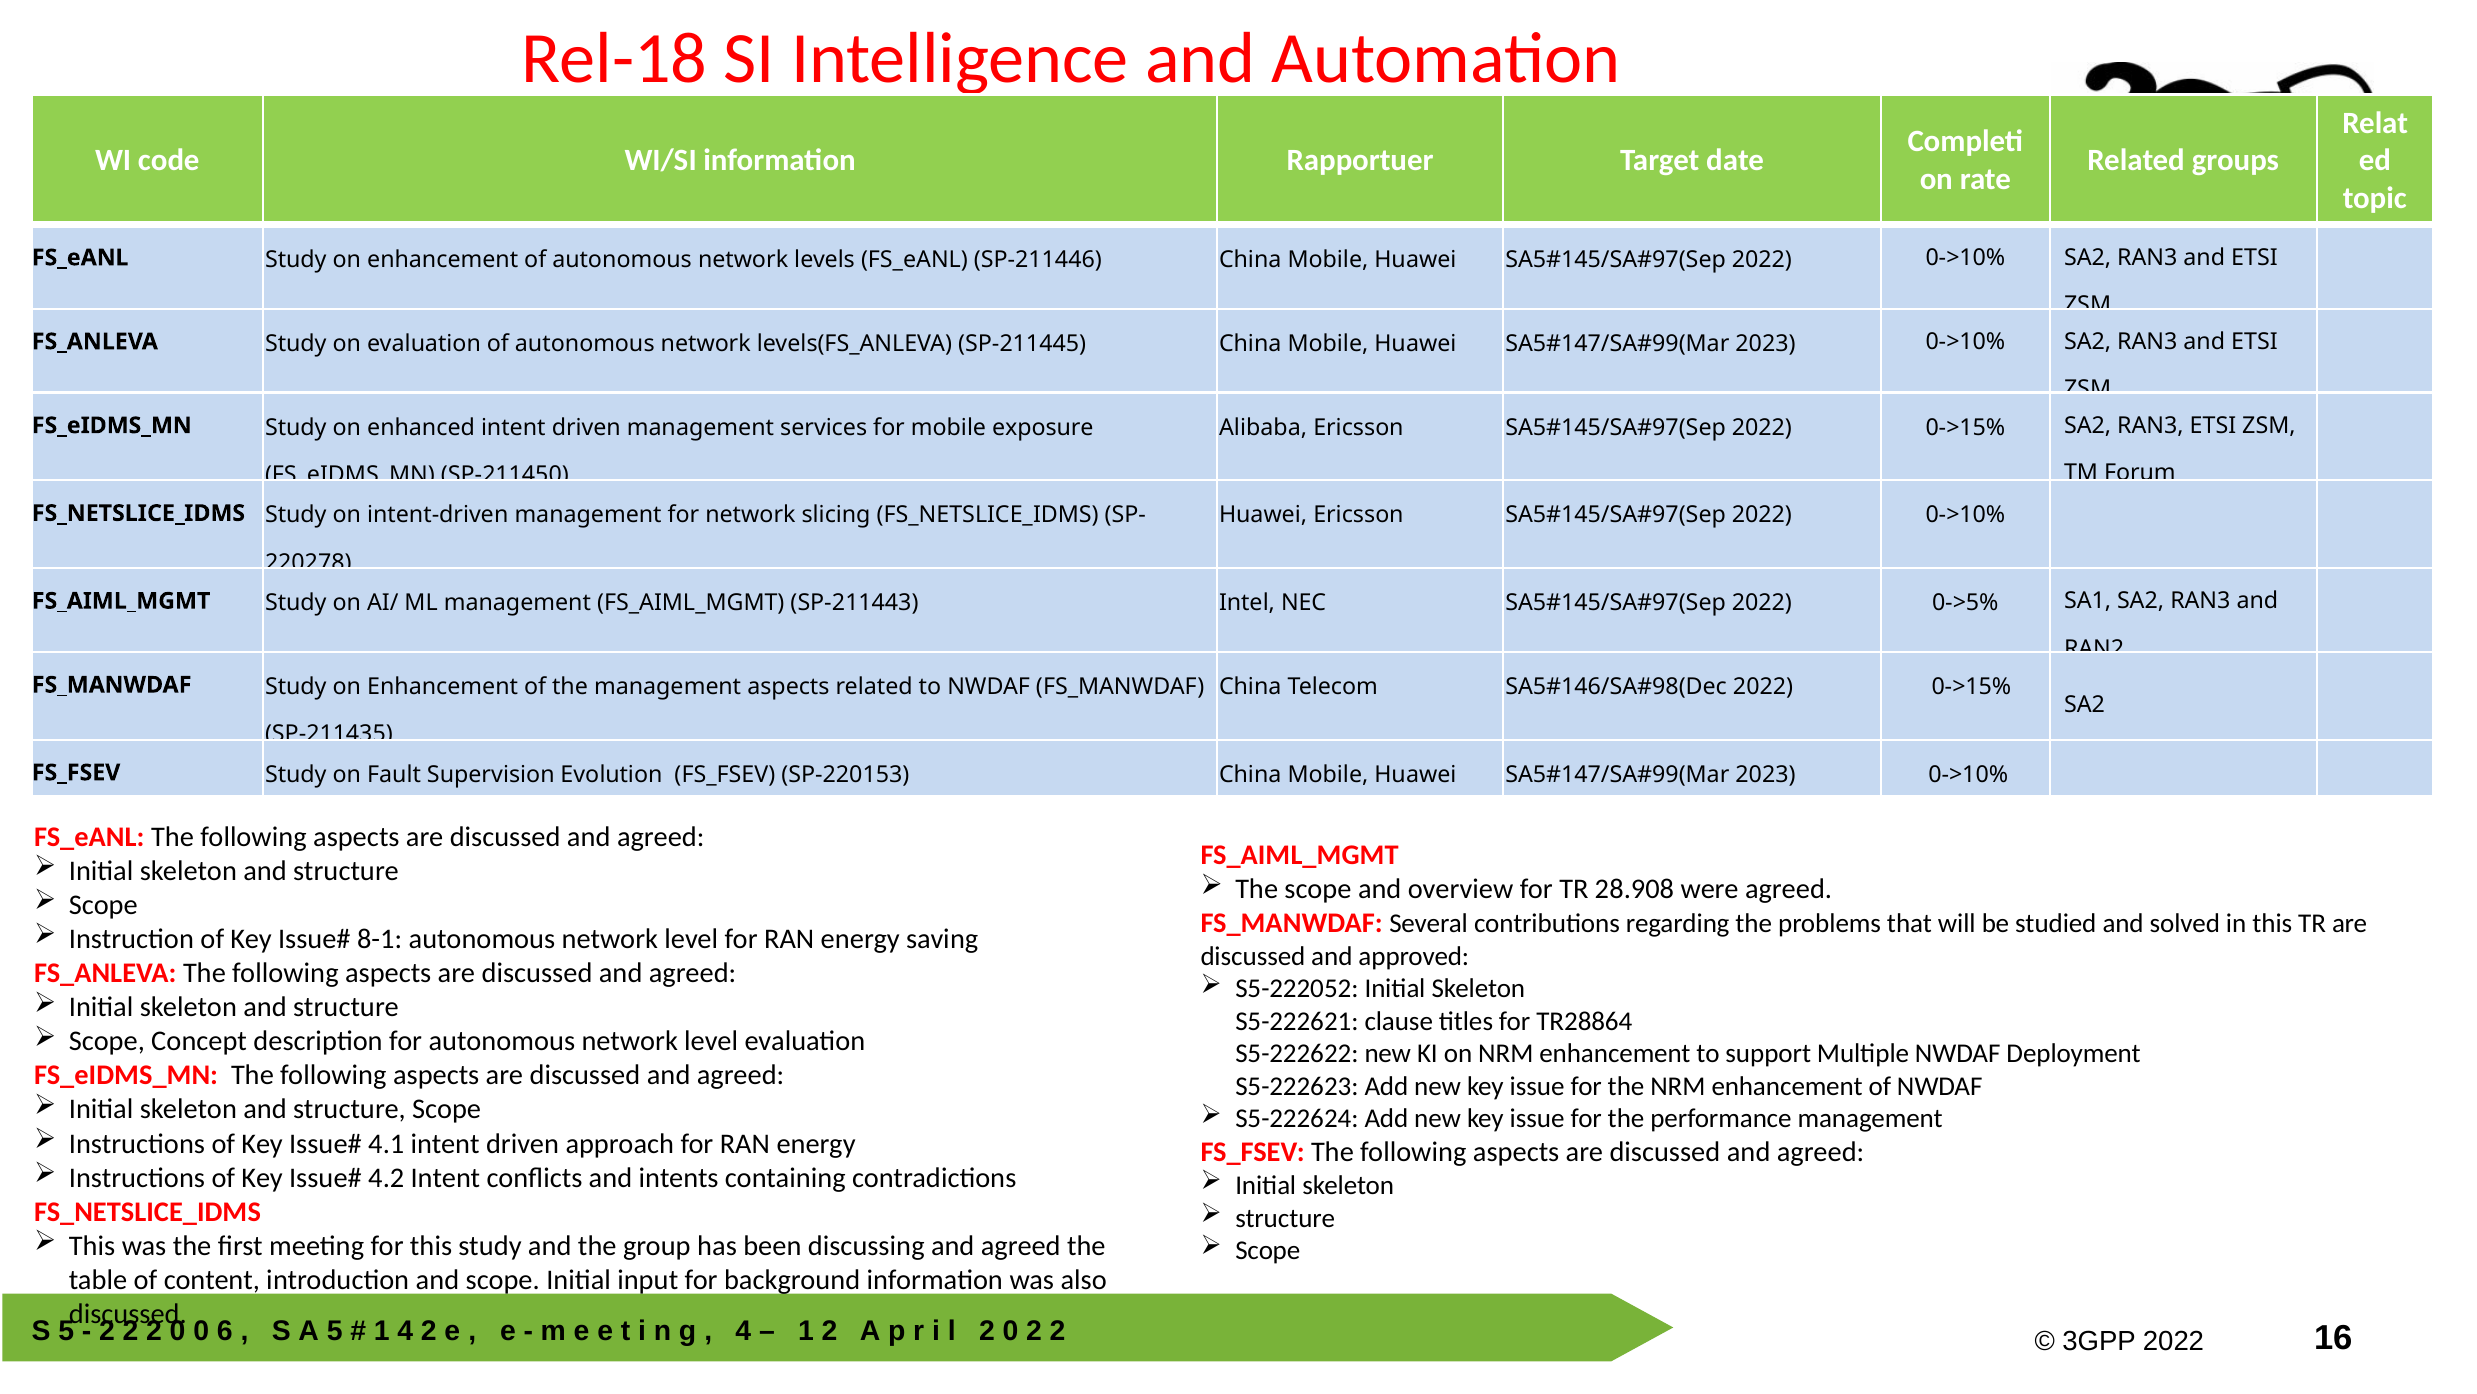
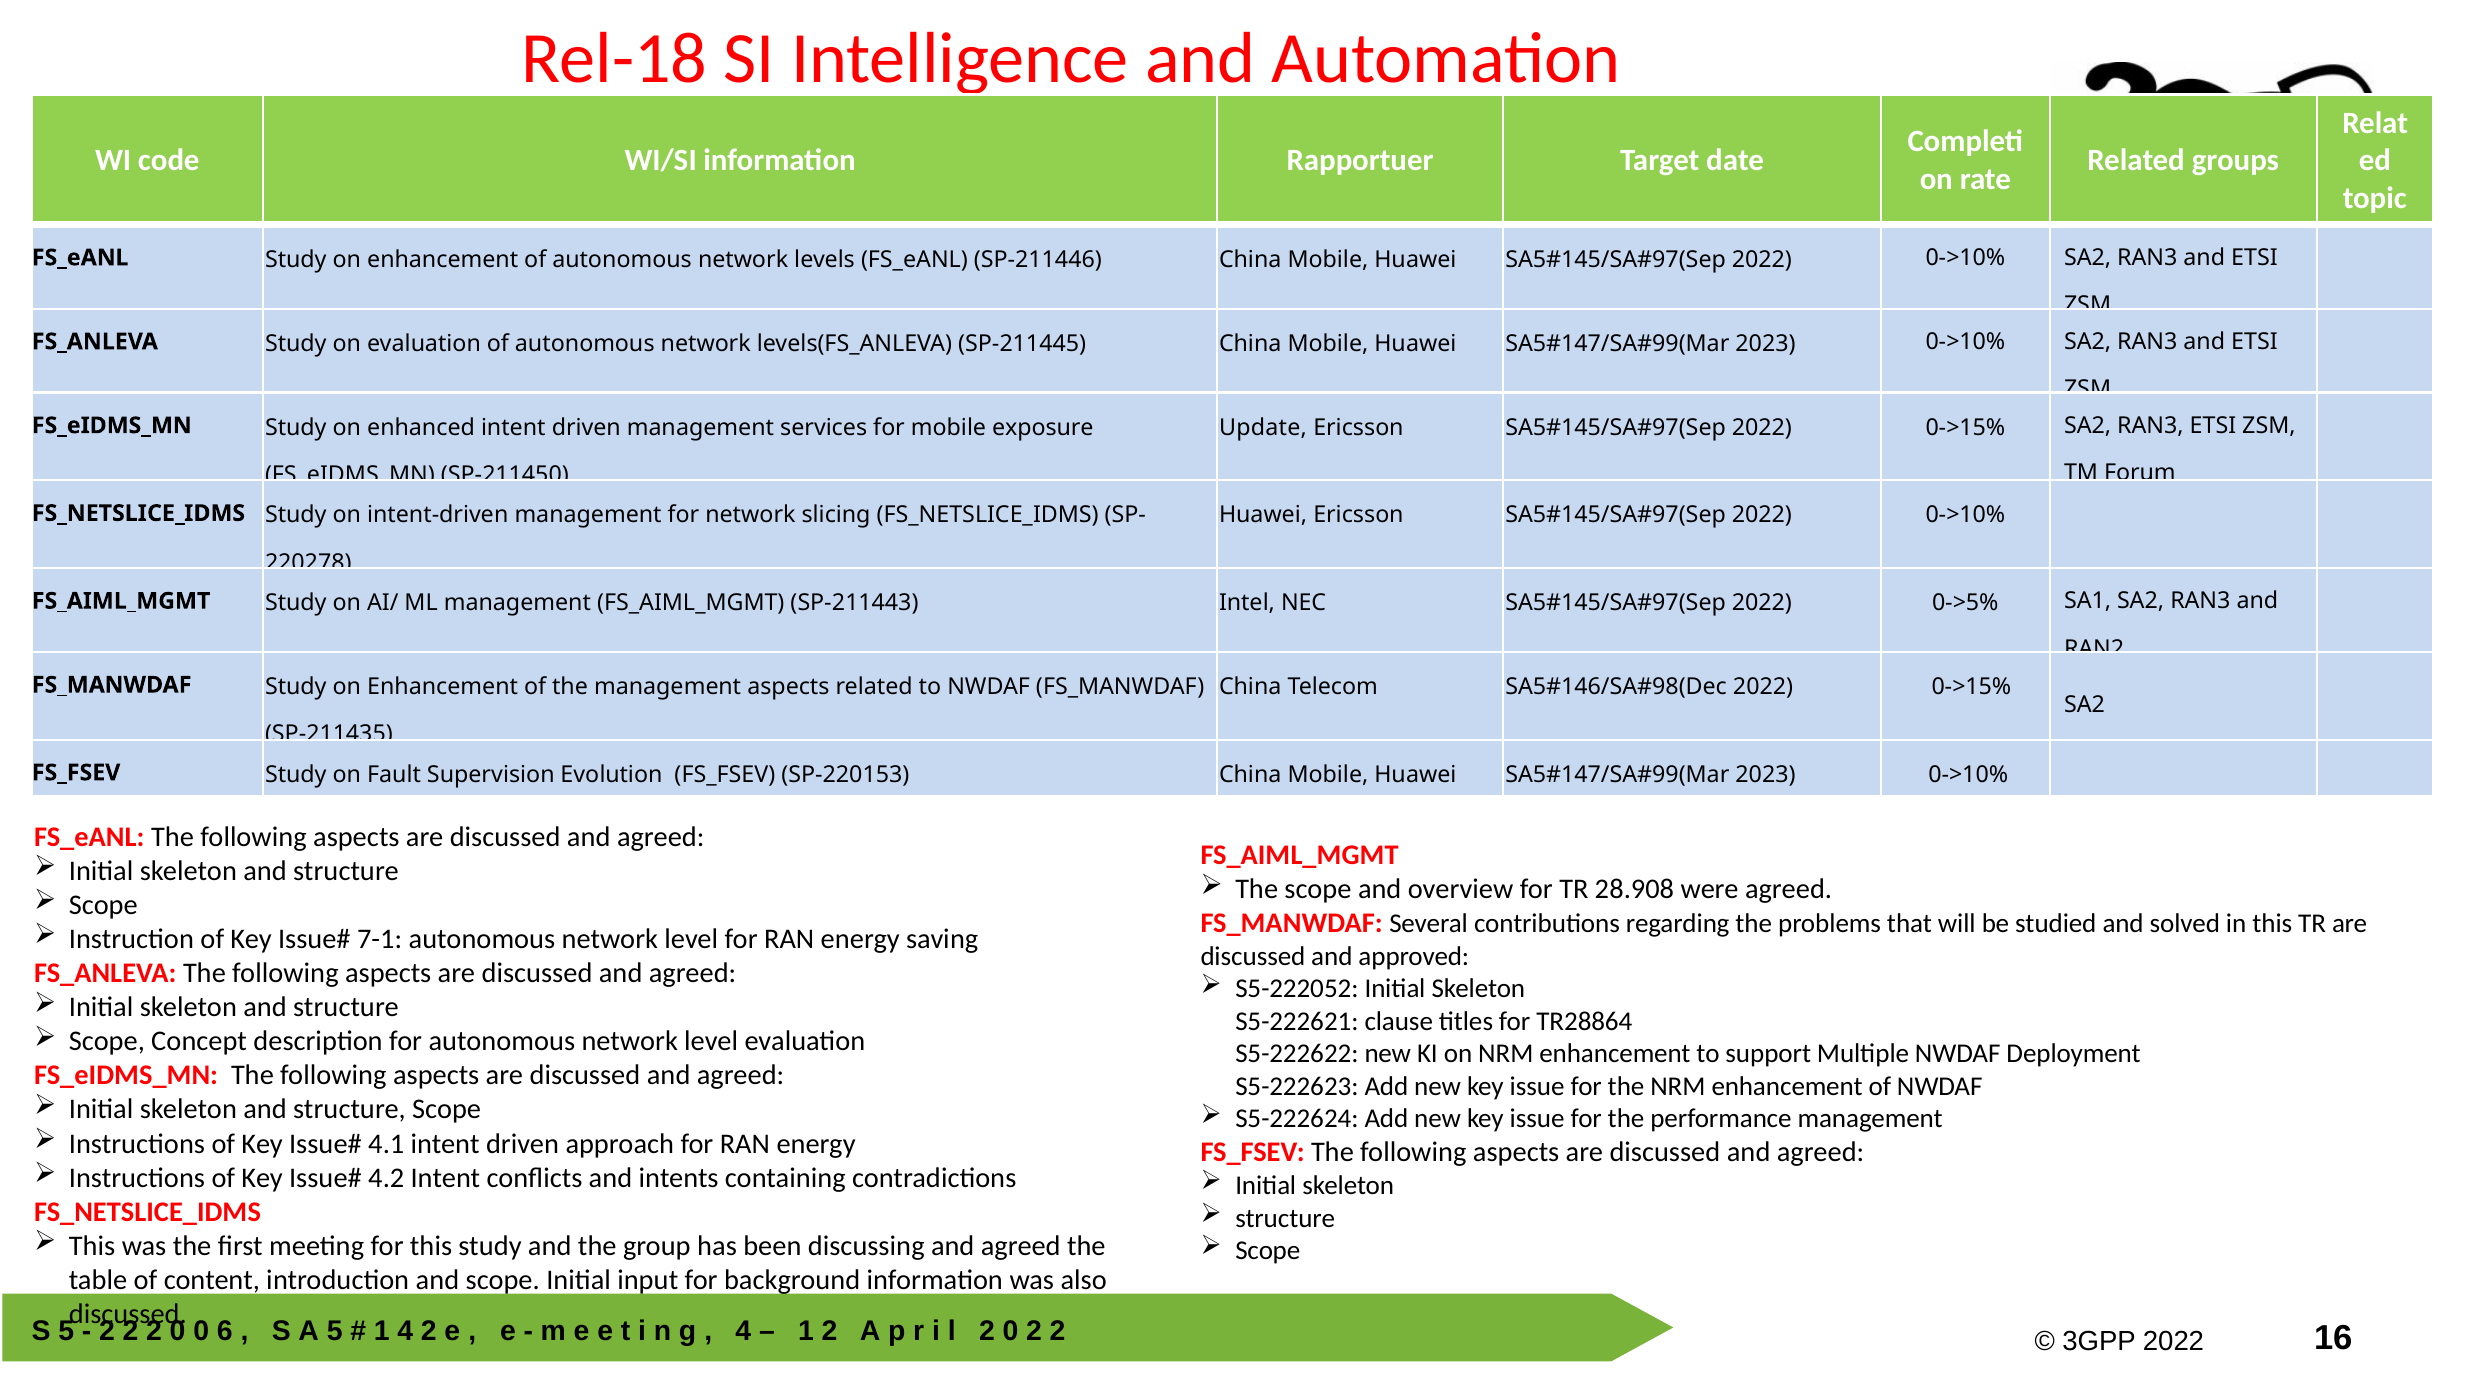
Alibaba: Alibaba -> Update (1263, 427)
8-1: 8-1 -> 7-1 (380, 939)
